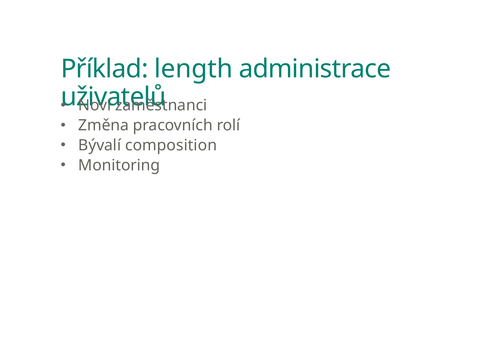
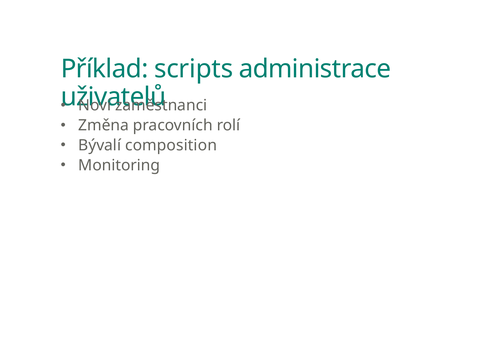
length: length -> scripts (194, 69)
